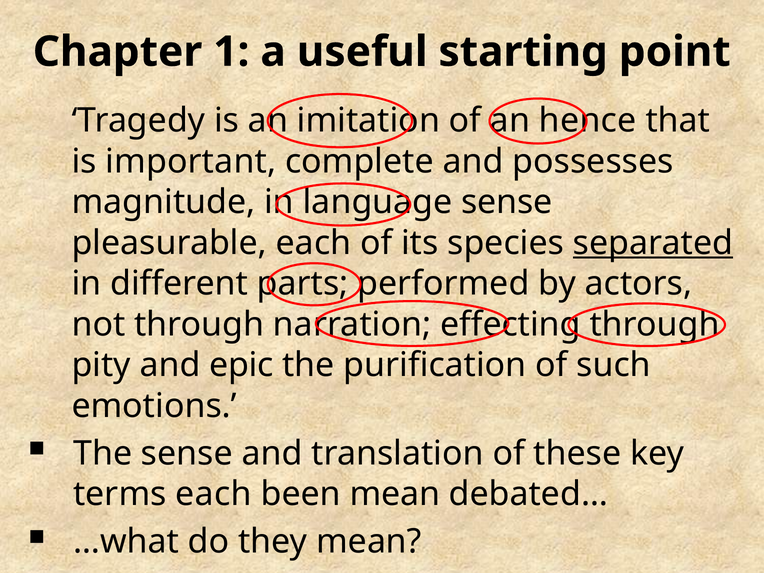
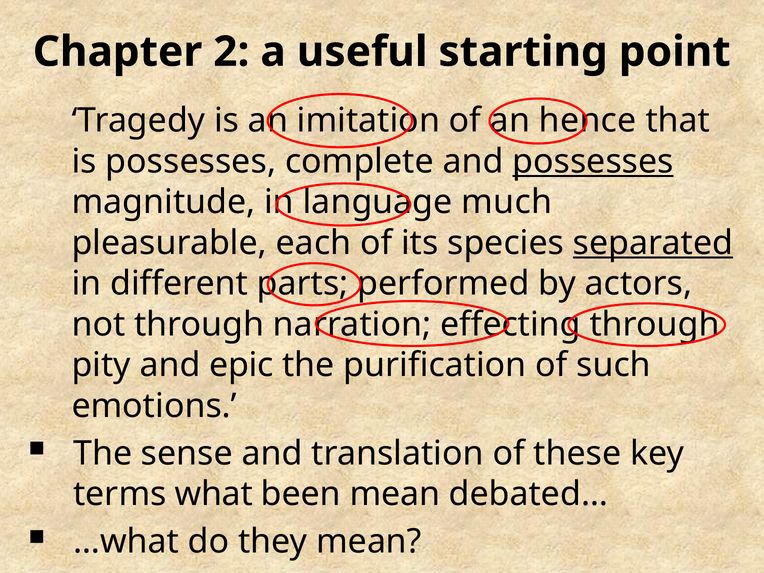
1: 1 -> 2 (231, 52)
is important: important -> possesses (191, 161)
possesses underline: none -> present (593, 161)
language sense: sense -> much (507, 202)
terms each: each -> what (214, 494)
